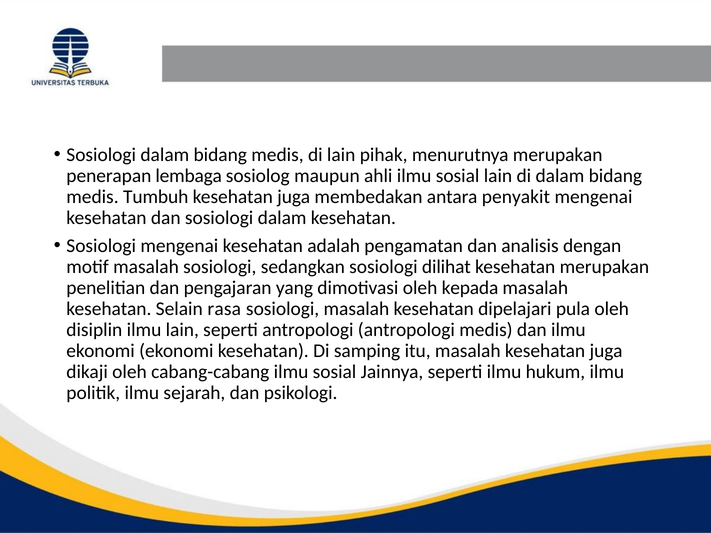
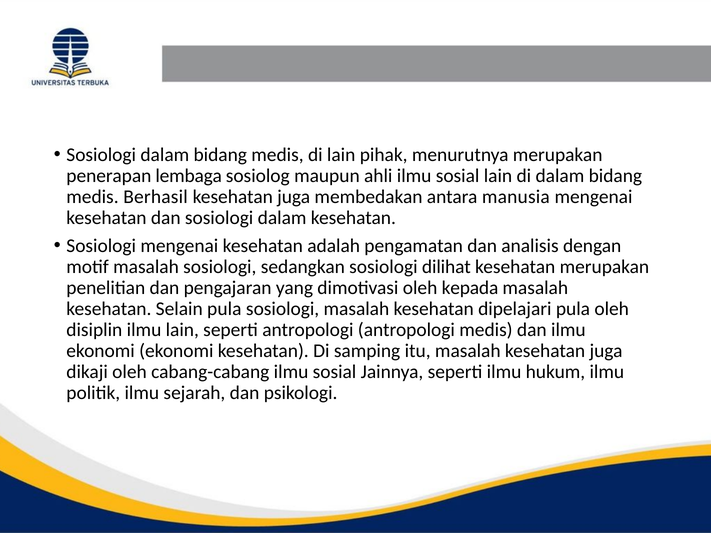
Tumbuh: Tumbuh -> Berhasil (156, 197)
penyakit: penyakit -> manusia (516, 197)
Selain rasa: rasa -> pula (224, 309)
